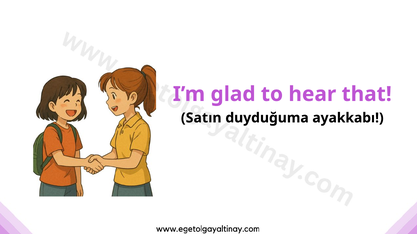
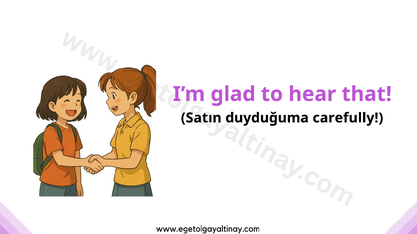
ayakkabı: ayakkabı -> carefully (348, 118)
